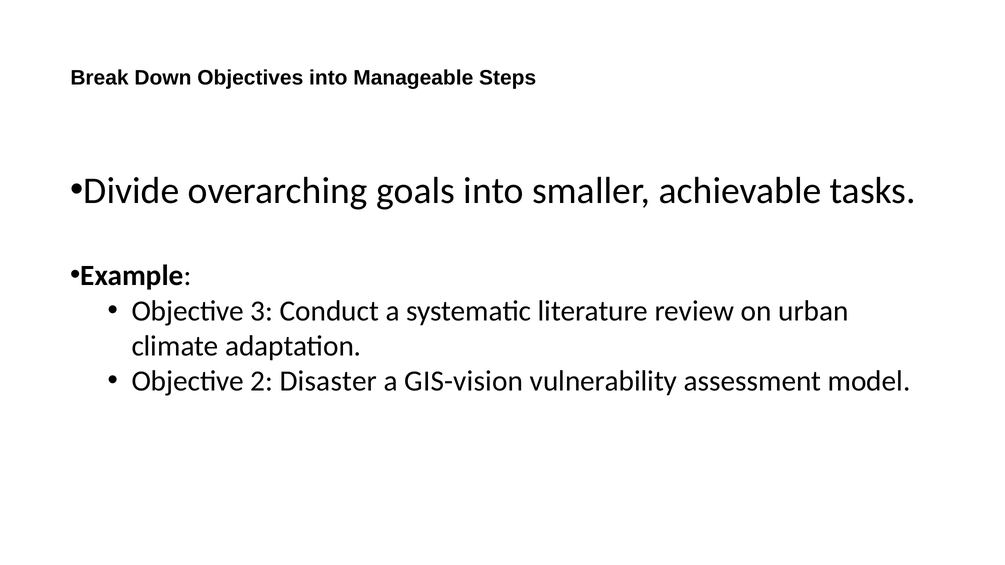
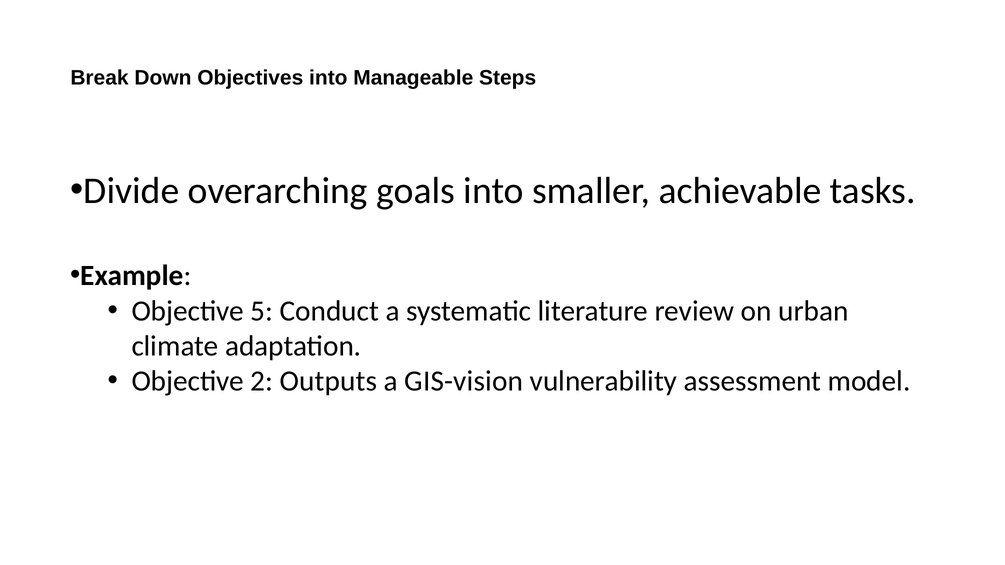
3: 3 -> 5 (262, 311)
Disaster: Disaster -> Outputs (328, 381)
